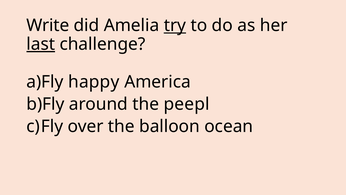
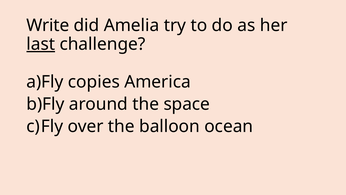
try underline: present -> none (175, 25)
happy: happy -> copies (94, 82)
peepl: peepl -> space (187, 104)
